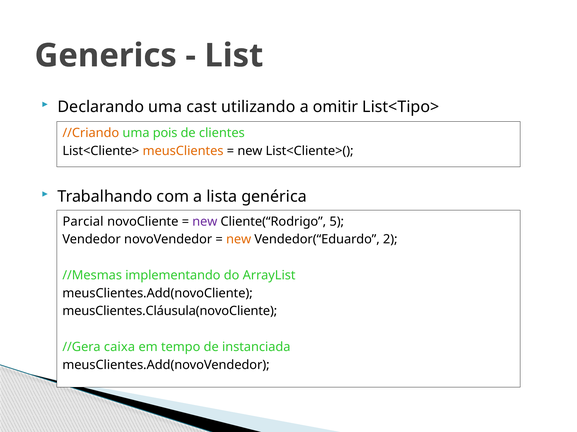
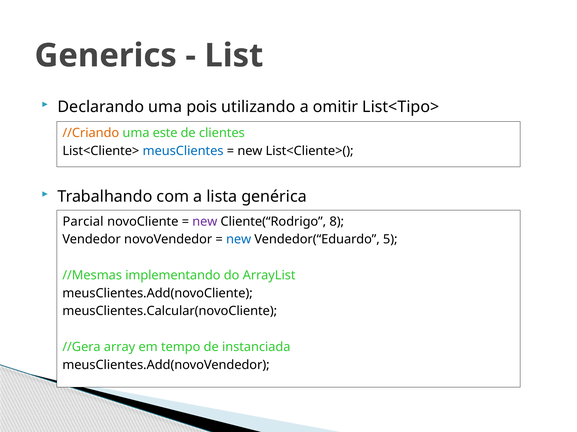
cast: cast -> pois (202, 107)
pois: pois -> este (165, 133)
meusClientes colour: orange -> blue (183, 151)
5: 5 -> 8 (337, 222)
new colour: orange -> blue (239, 240)
2: 2 -> 5 (390, 240)
meusClientes.Cláusula(novoCliente: meusClientes.Cláusula(novoCliente -> meusClientes.Calcular(novoCliente (170, 312)
caixa: caixa -> array (120, 348)
